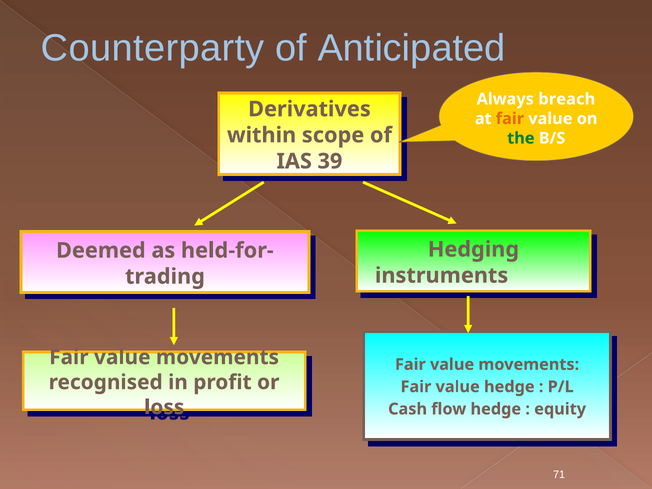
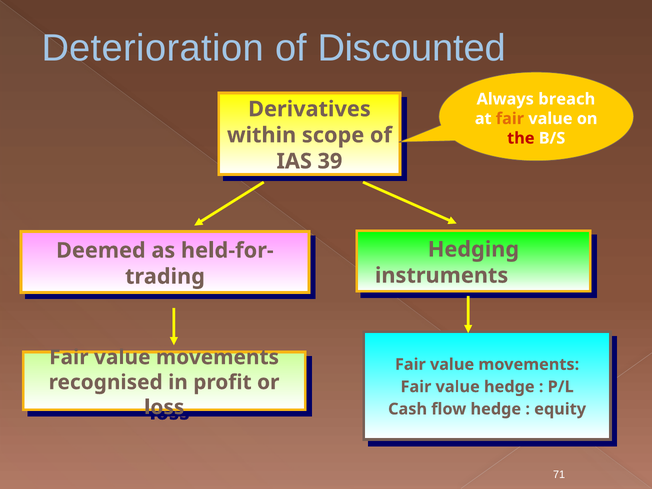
Counterparty: Counterparty -> Deterioration (153, 48)
Anticipated: Anticipated -> Discounted (412, 48)
the colour: green -> red (521, 138)
